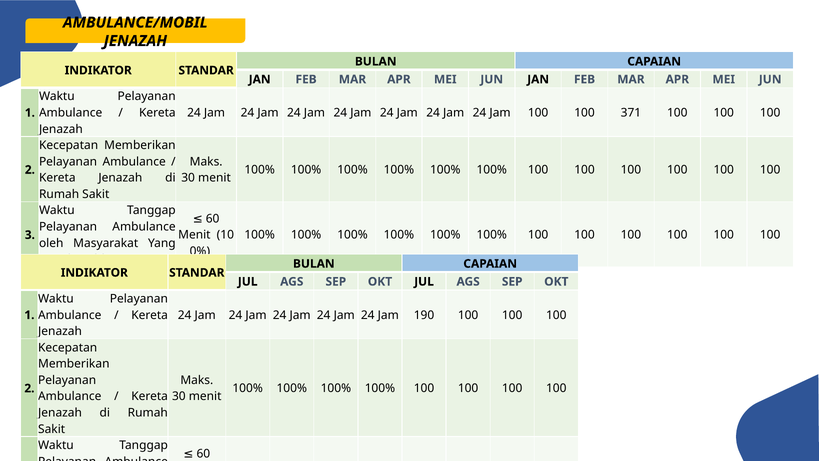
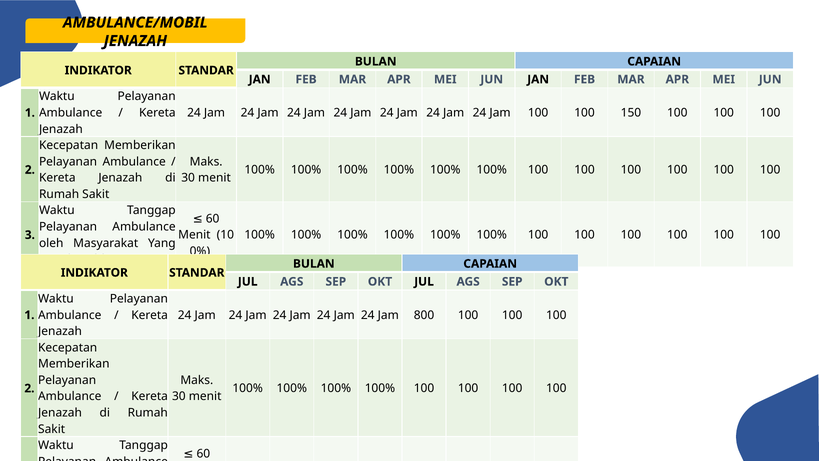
371: 371 -> 150 (631, 113)
190: 190 -> 800 (424, 315)
